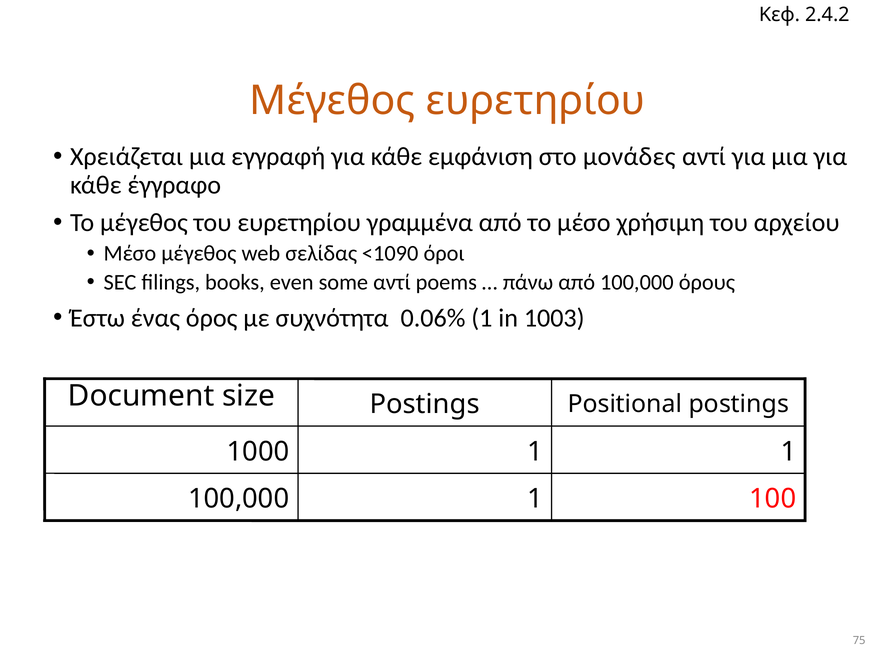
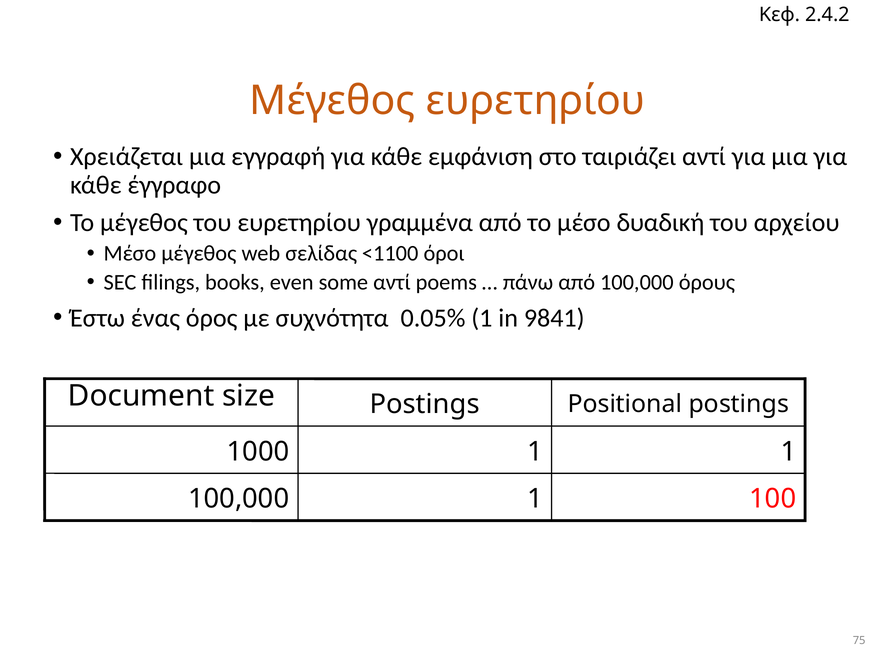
μονάδες: μονάδες -> ταιριάζει (629, 157)
χρήσιμη: χρήσιμη -> δυαδική (660, 222)
<1090: <1090 -> <1100 (390, 253)
0.06%: 0.06% -> 0.05% (433, 318)
1003: 1003 -> 9841 (554, 318)
